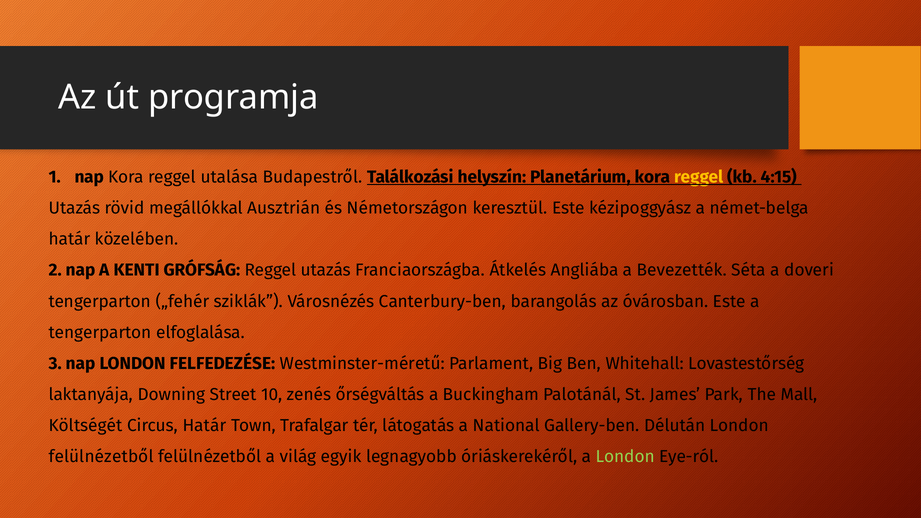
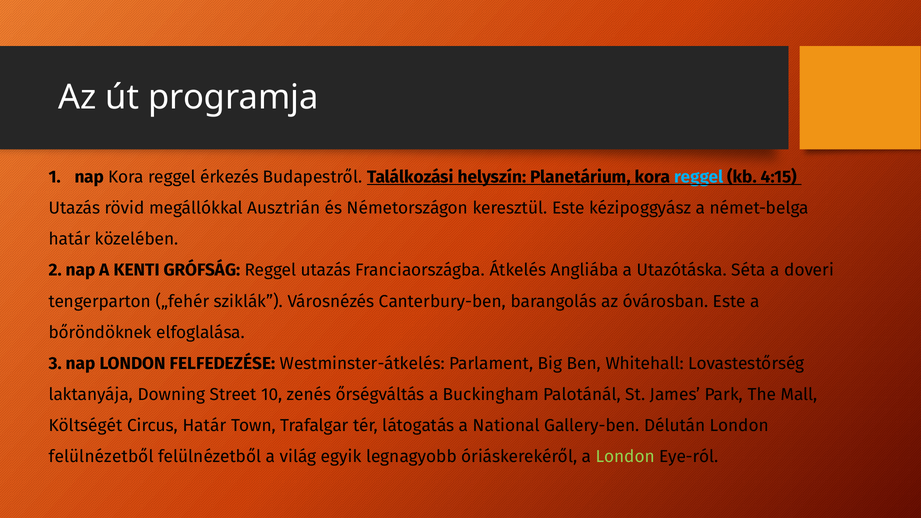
utalása: utalása -> érkezés (229, 177)
reggel colour: yellow -> light blue (699, 177)
Bevezették: Bevezették -> Utazótáska (682, 270)
tengerparton: tengerparton -> bőröndöknek (100, 332)
Westminster-méretű: Westminster-méretű -> Westminster-átkelés (362, 364)
